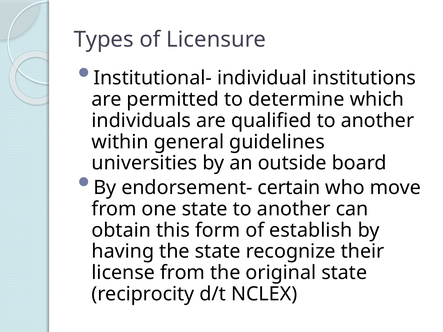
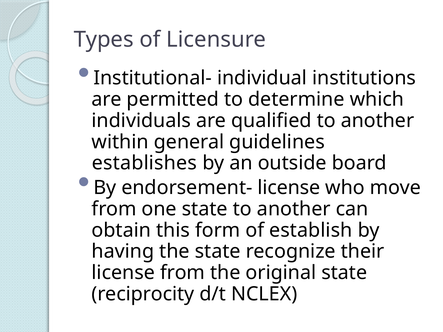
universities: universities -> establishes (144, 163)
endorsement- certain: certain -> license (289, 188)
